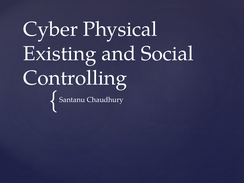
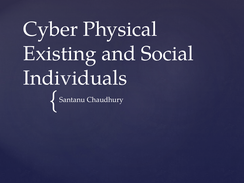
Controlling: Controlling -> Individuals (75, 78)
